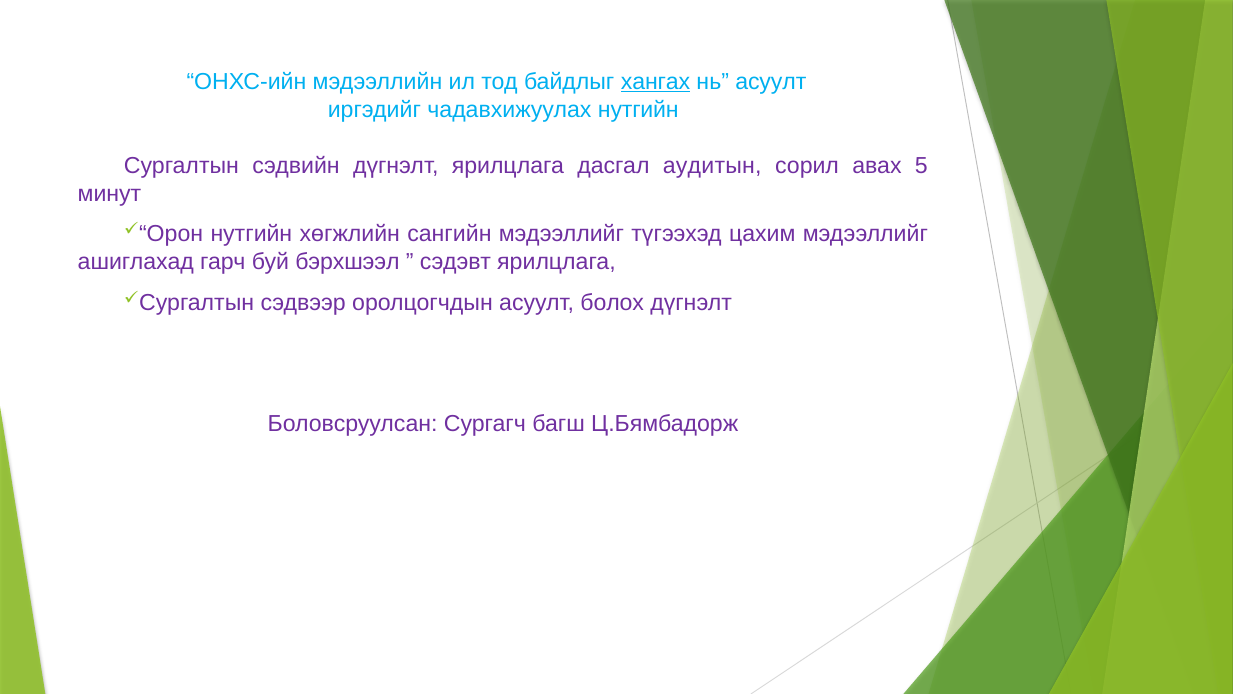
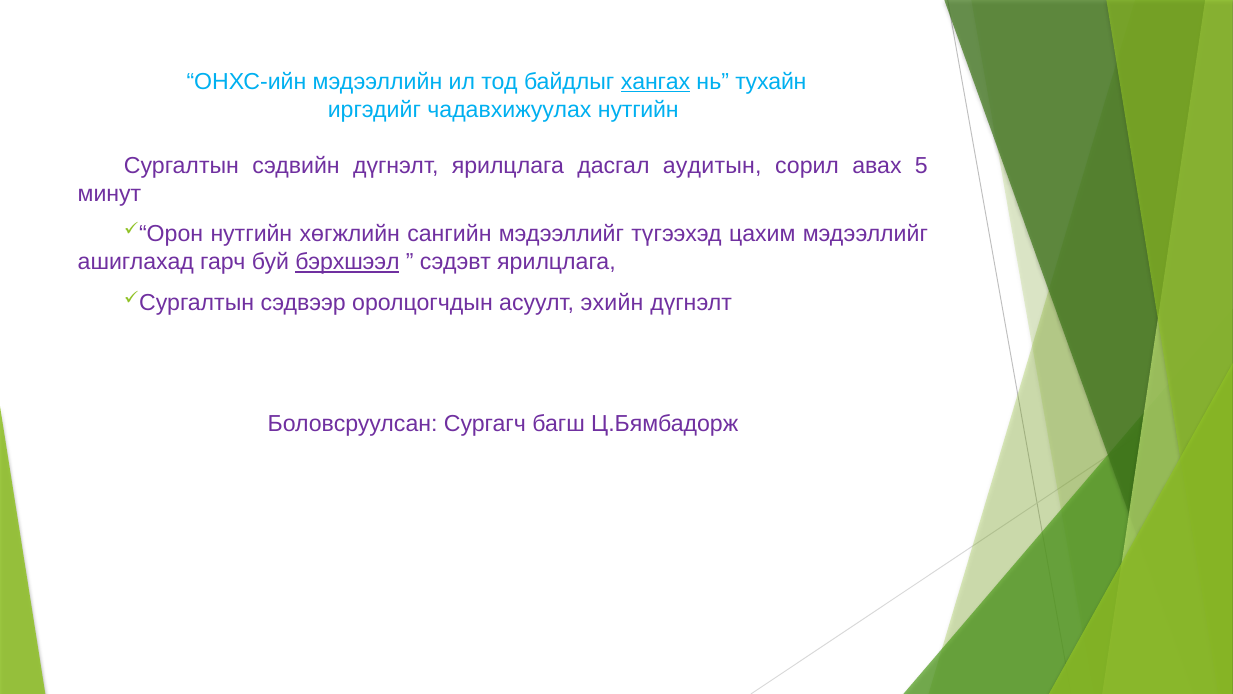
нь асуулт: асуулт -> тухайн (771, 82)
бэрхшээл underline: none -> present (347, 262)
болох: болох -> эхийн (612, 302)
